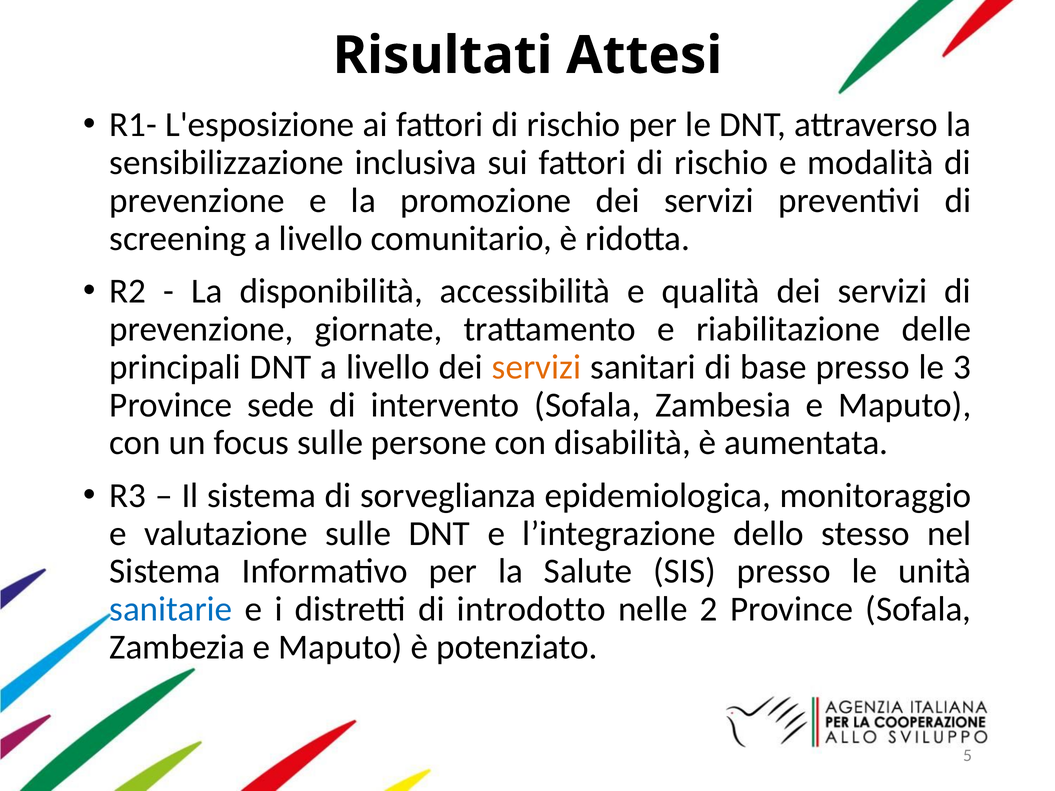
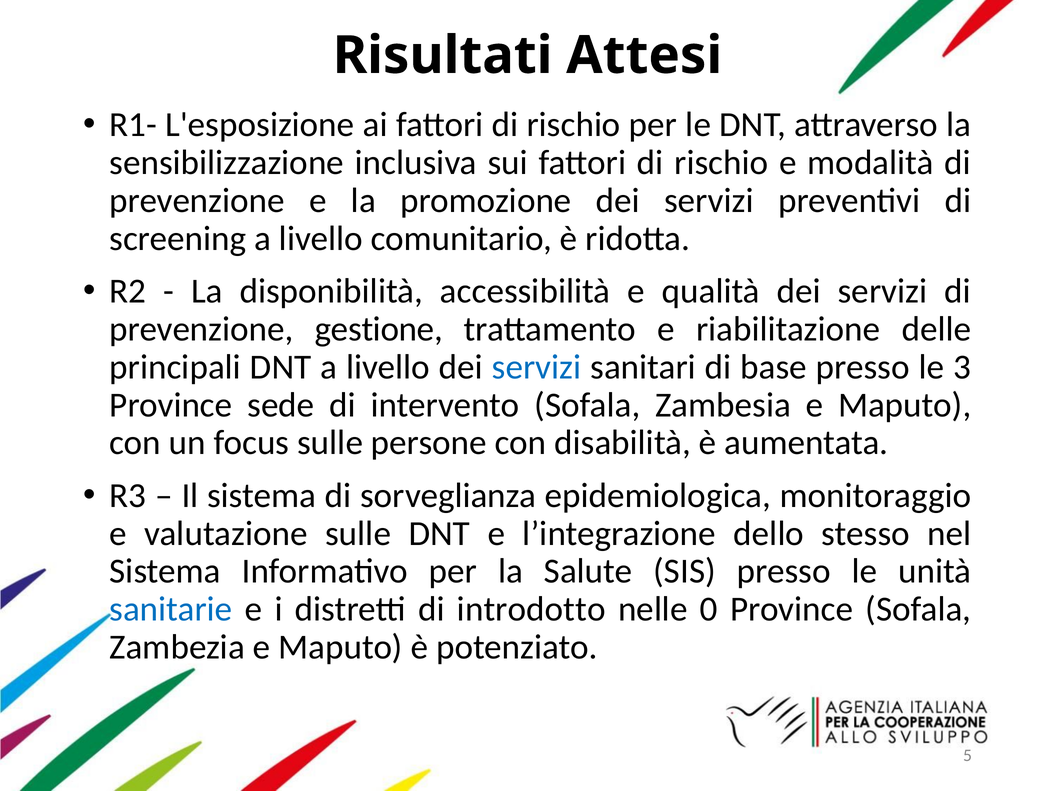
giornate: giornate -> gestione (379, 329)
servizi colour: orange -> blue (537, 367)
2: 2 -> 0 (709, 610)
